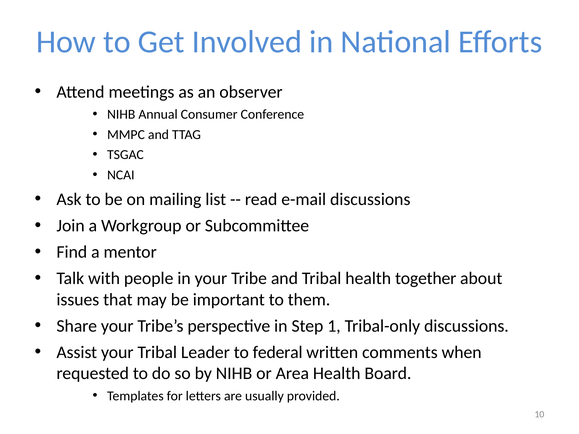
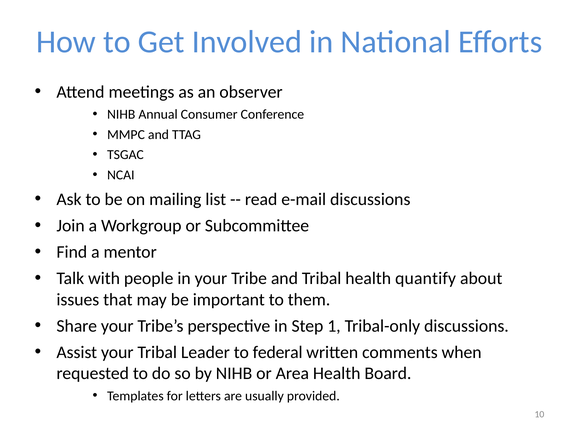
together: together -> quantify (426, 279)
